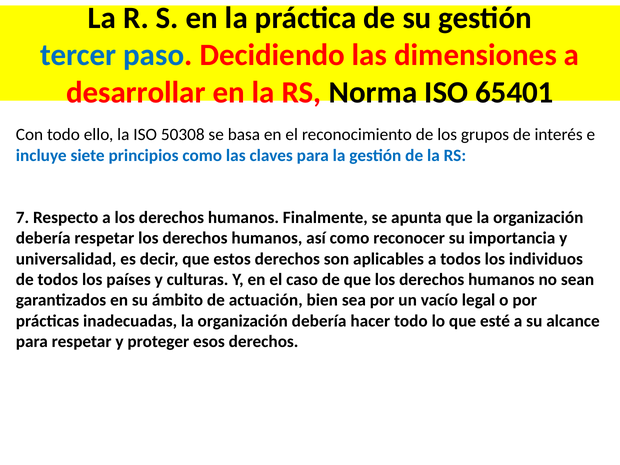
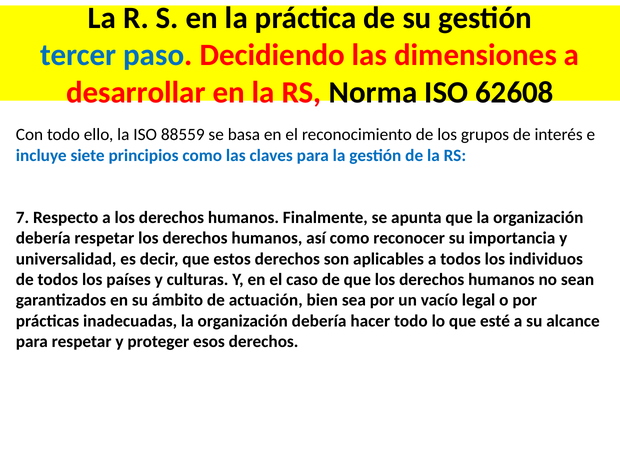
65401: 65401 -> 62608 (514, 92)
50308: 50308 -> 88559 (183, 135)
